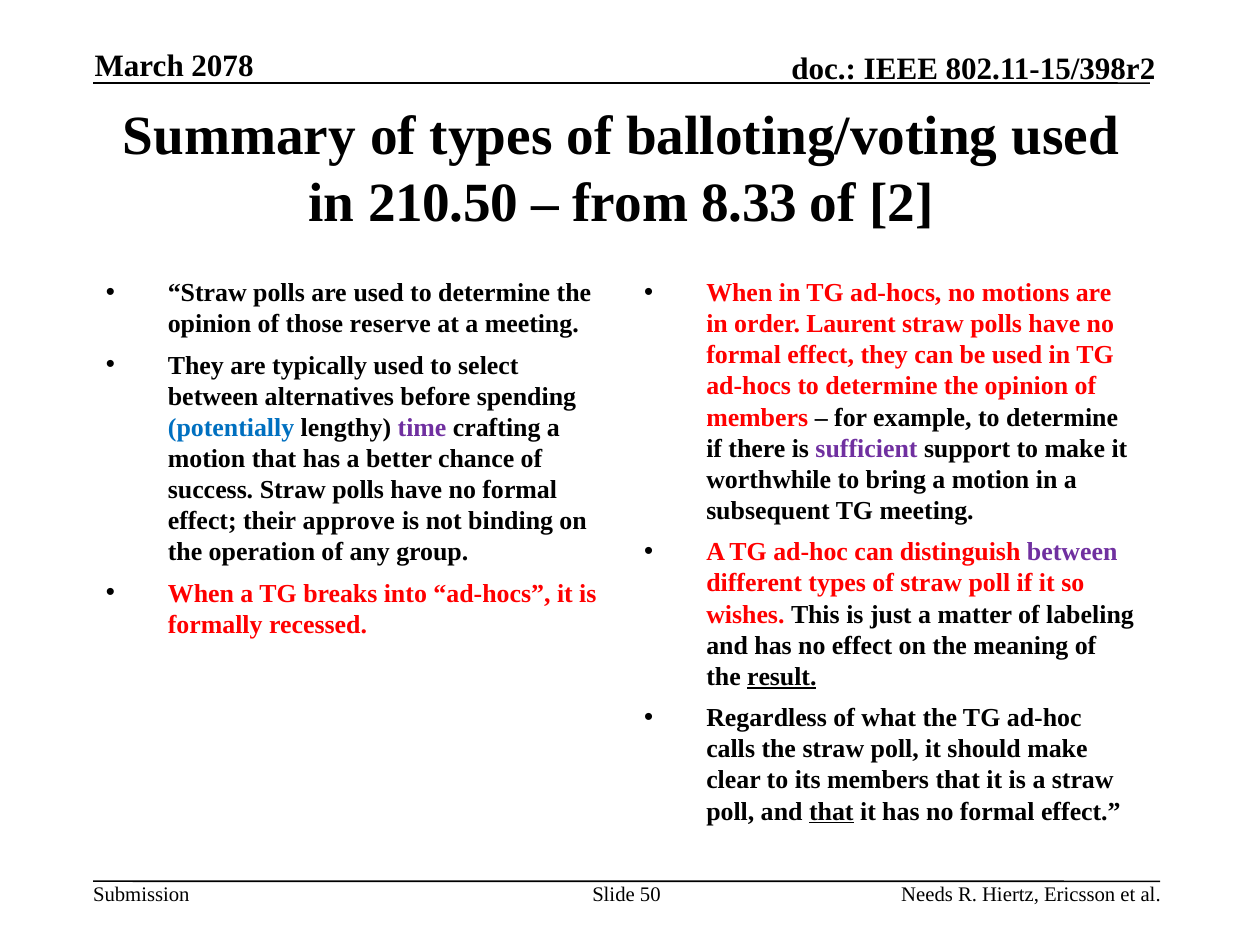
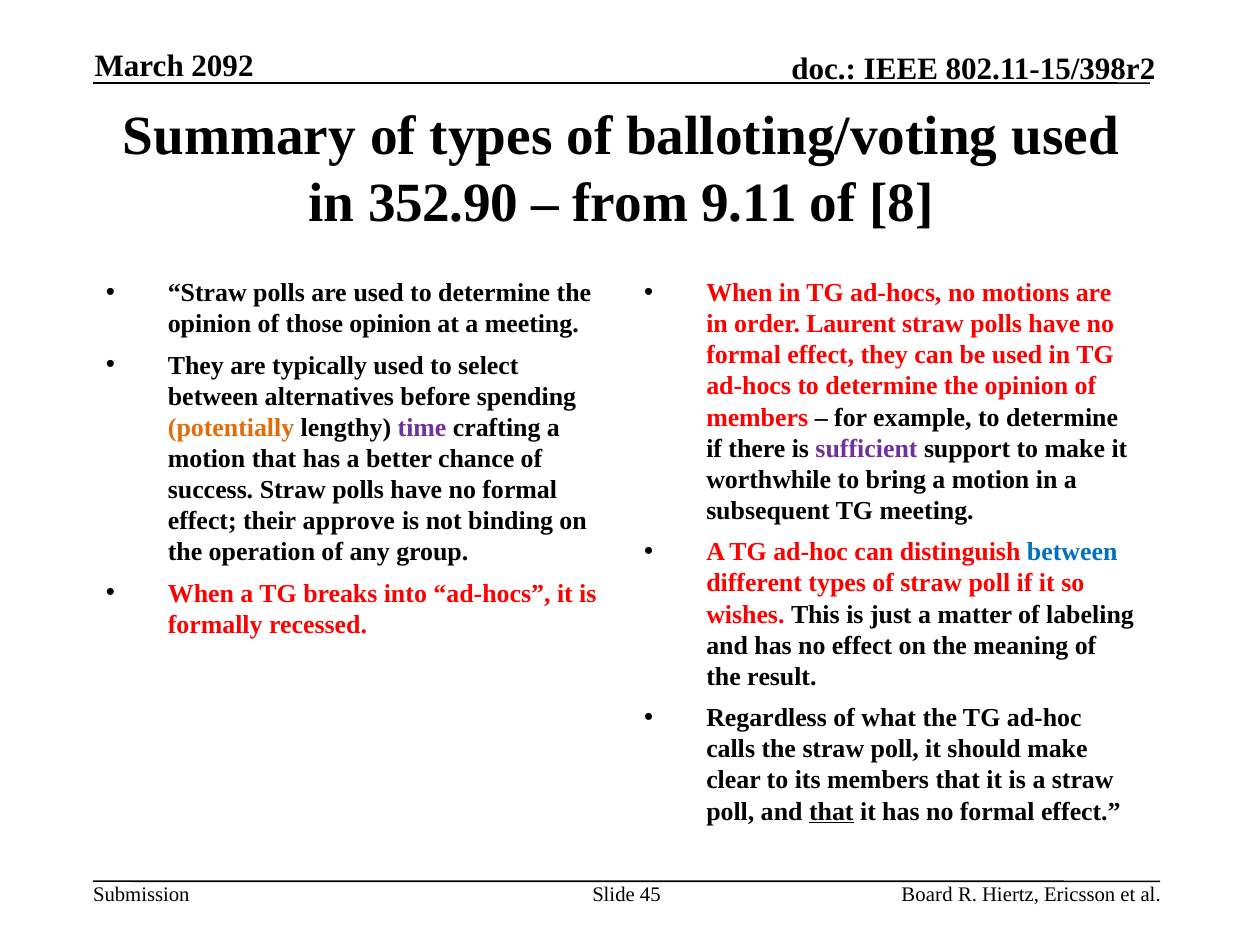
2078: 2078 -> 2092 (222, 66)
210.50: 210.50 -> 352.90 (443, 203)
8.33: 8.33 -> 9.11 (749, 203)
2: 2 -> 8 (902, 203)
those reserve: reserve -> opinion (390, 324)
potentially colour: blue -> orange (231, 428)
between colour: purple -> blue (1072, 552)
result underline: present -> none (782, 676)
50: 50 -> 45 (650, 894)
Needs: Needs -> Board (927, 894)
